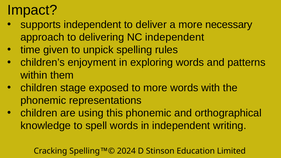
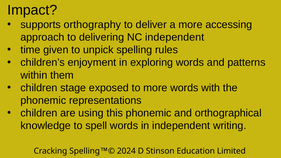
supports independent: independent -> orthography (92, 25)
necessary: necessary -> accessing (229, 25)
